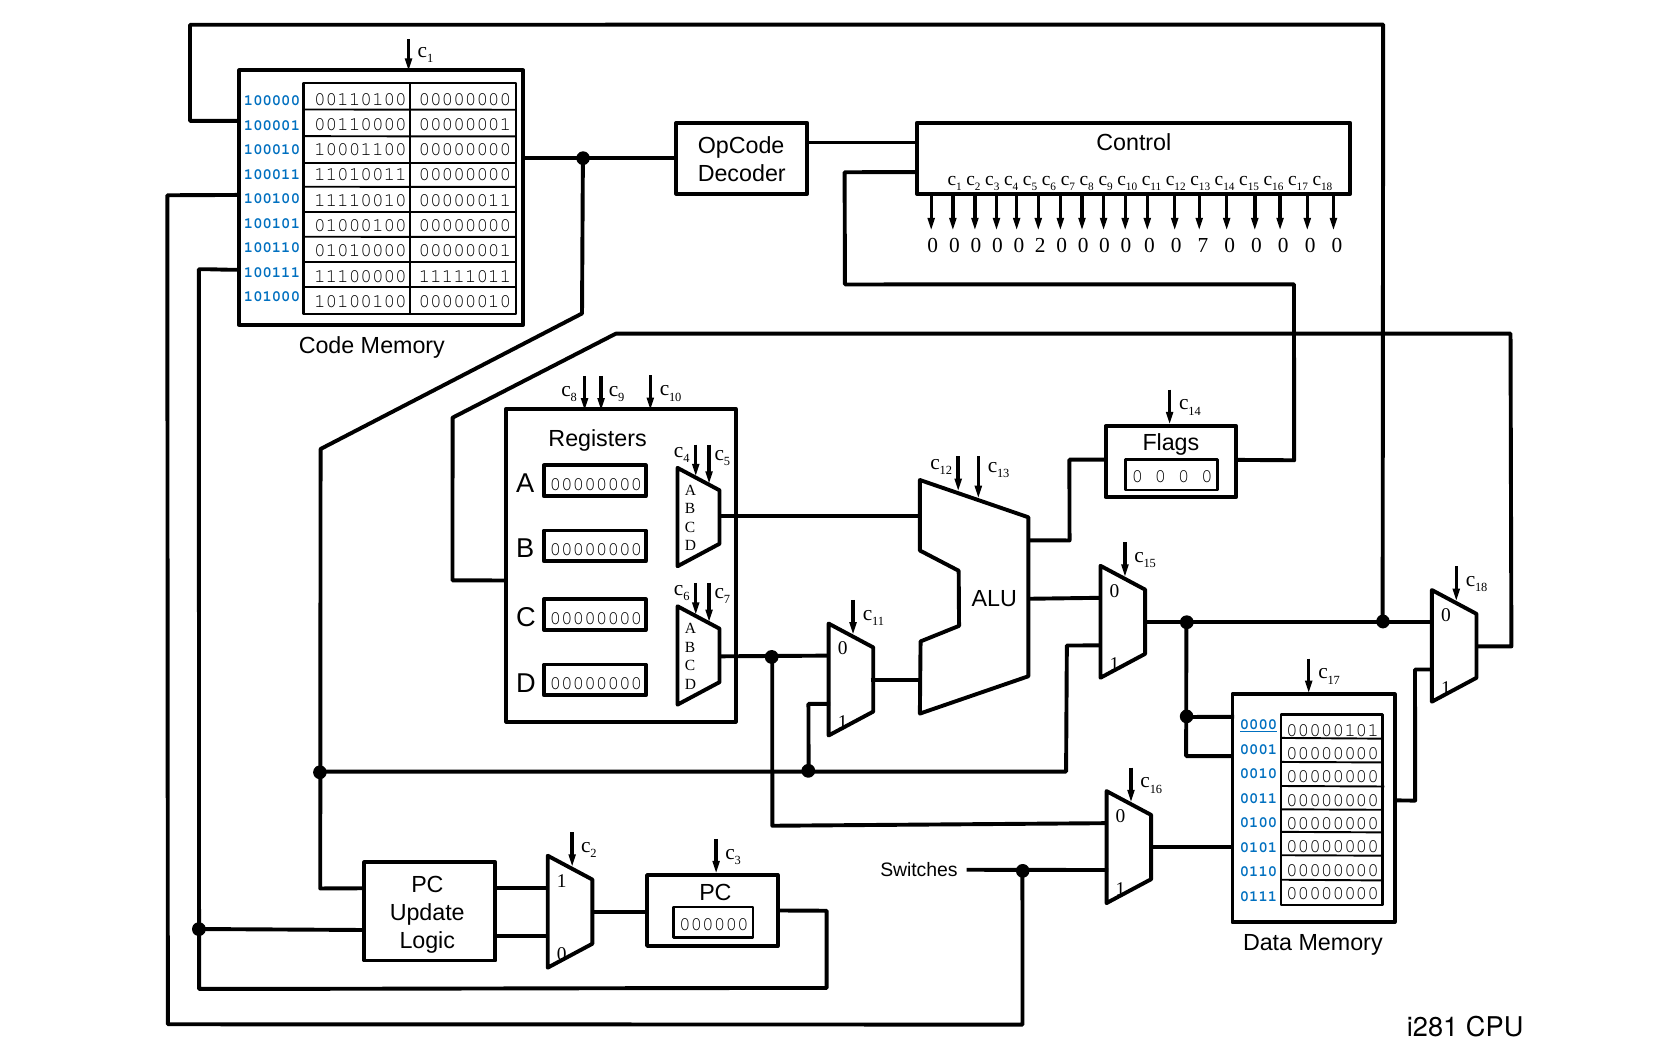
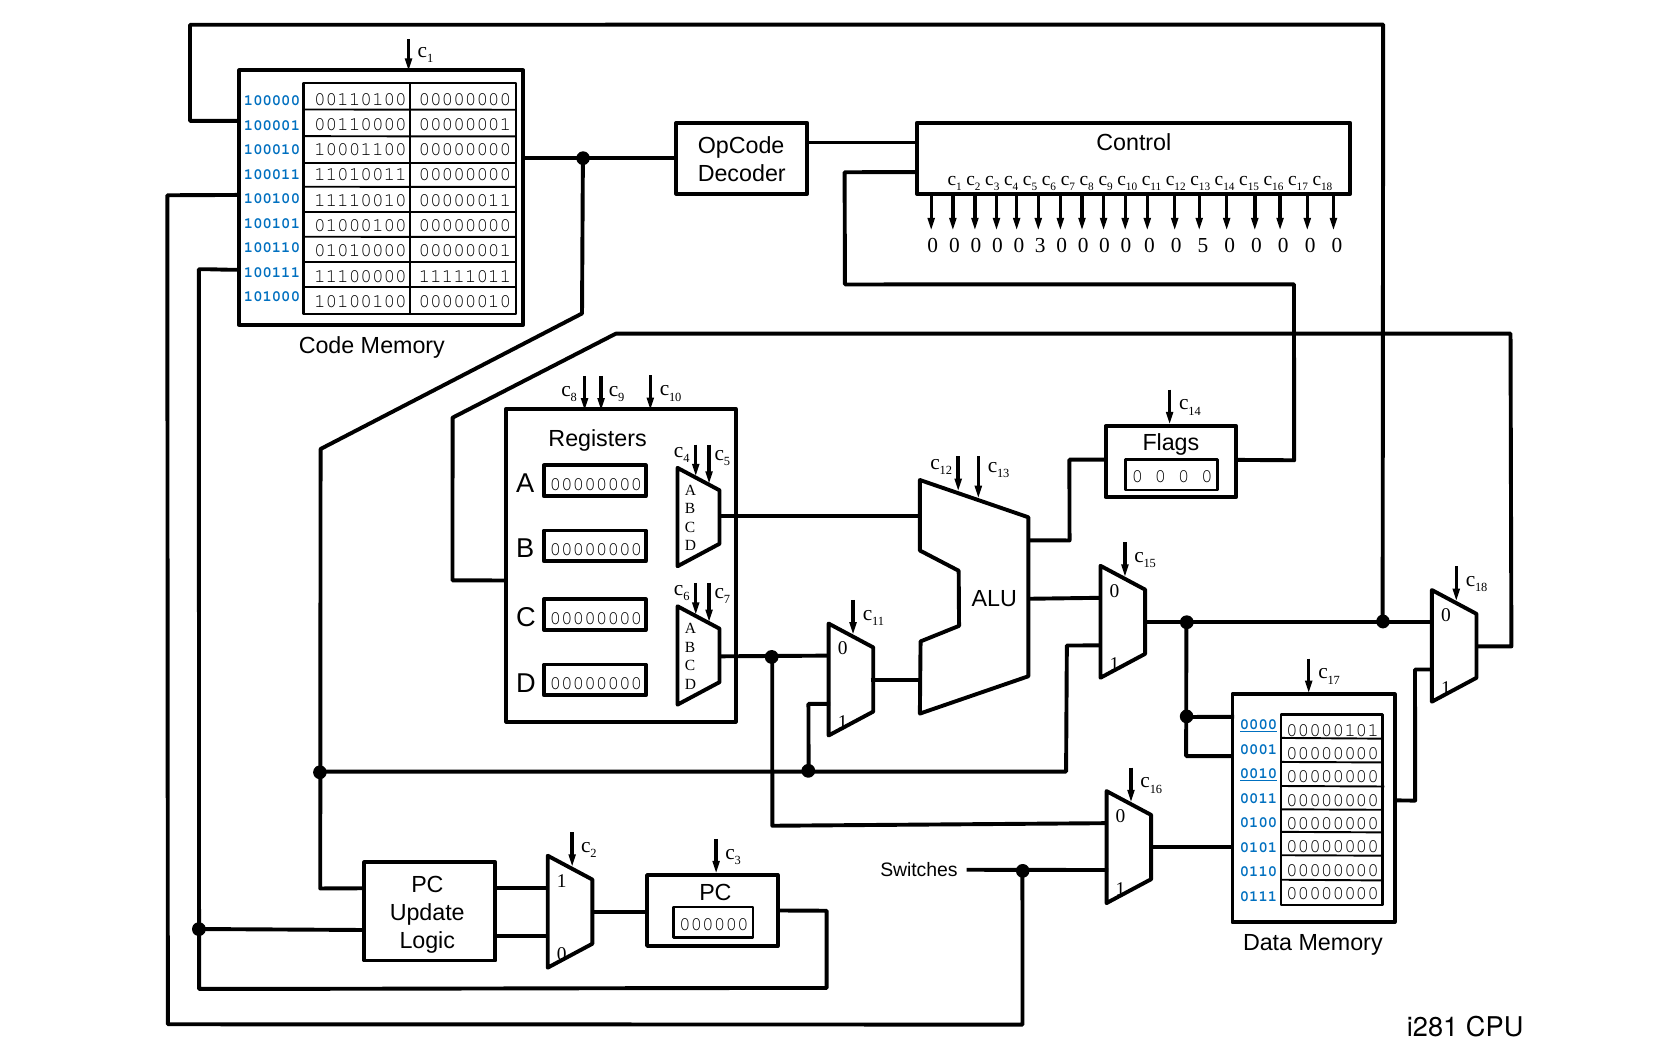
0 2: 2 -> 3 (1040, 245)
0 7: 7 -> 5 (1203, 245)
0010 underline: none -> present (1259, 774)
